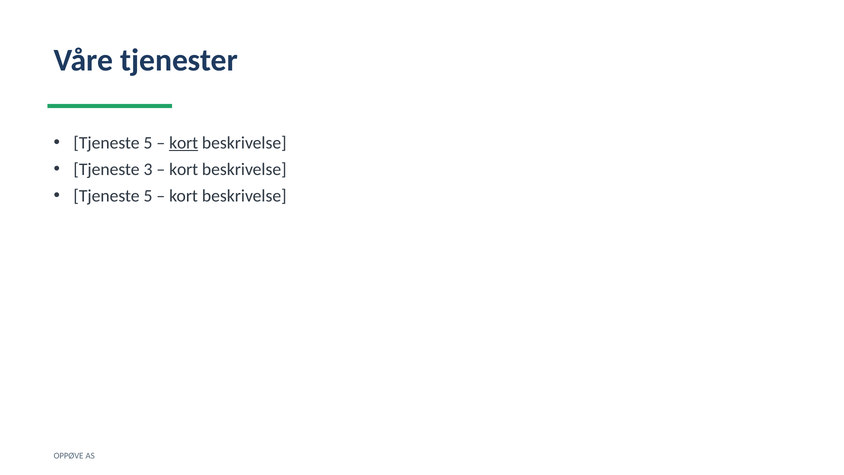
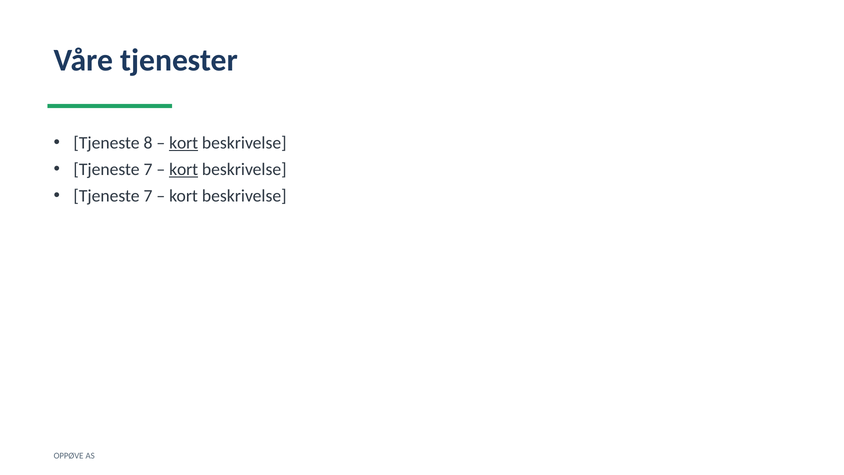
5: 5 -> 8 (148, 143)
3: 3 -> 7 (148, 169)
kort underline: none -> present (184, 169)
5: 5 -> 7 (148, 196)
